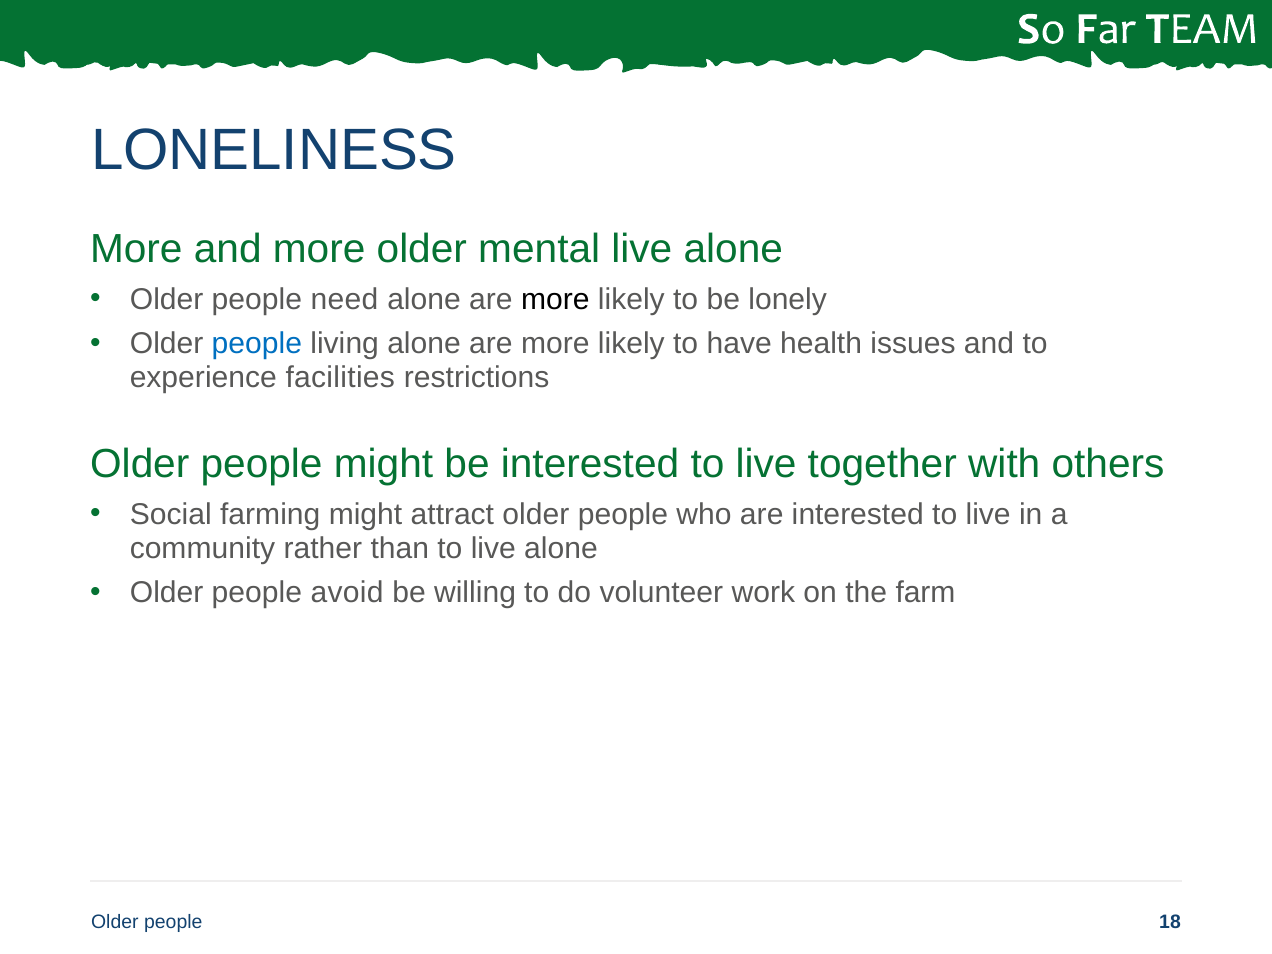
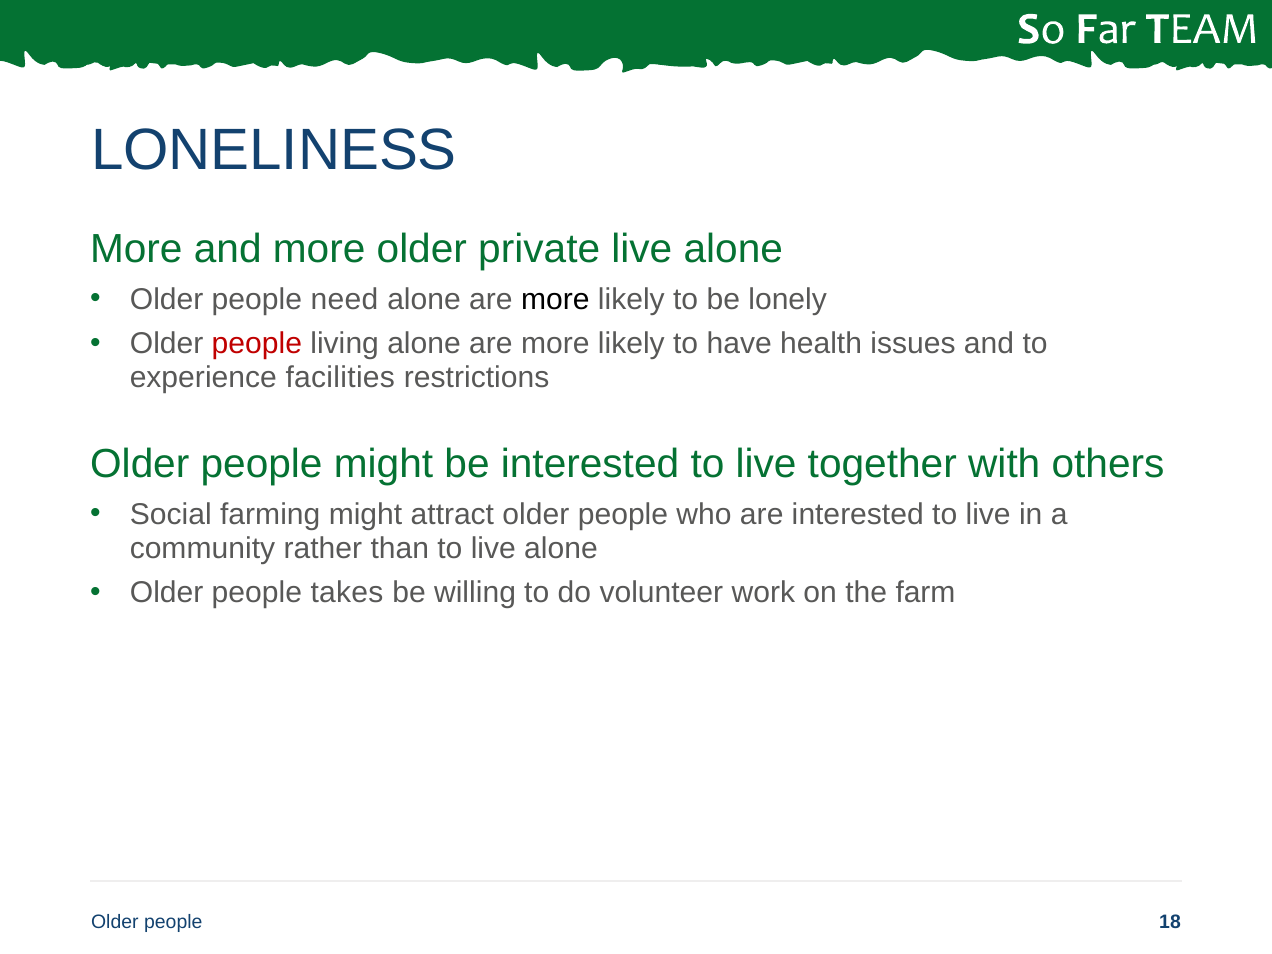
mental: mental -> private (539, 249)
people colour: blue -> red (257, 344)
avoid: avoid -> takes (347, 593)
